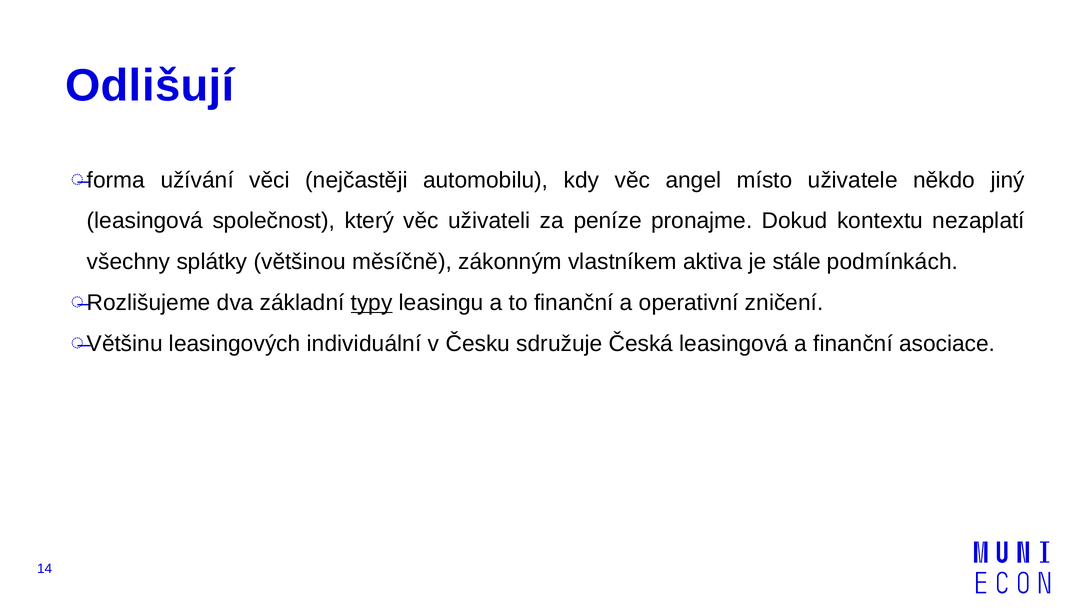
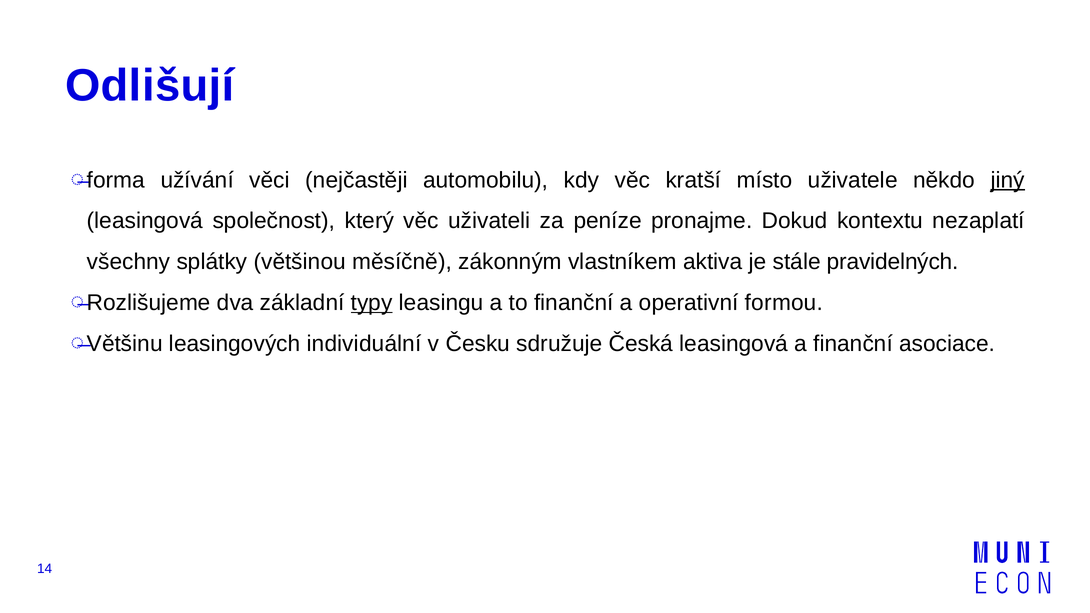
angel: angel -> kratší (693, 180)
jiný underline: none -> present (1008, 180)
podmínkách: podmínkách -> pravidelných (893, 262)
zničení: zničení -> formou (784, 303)
